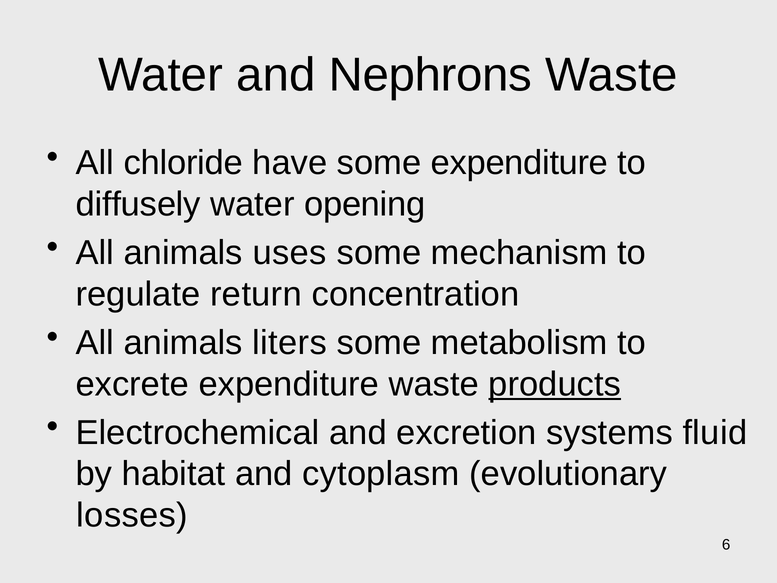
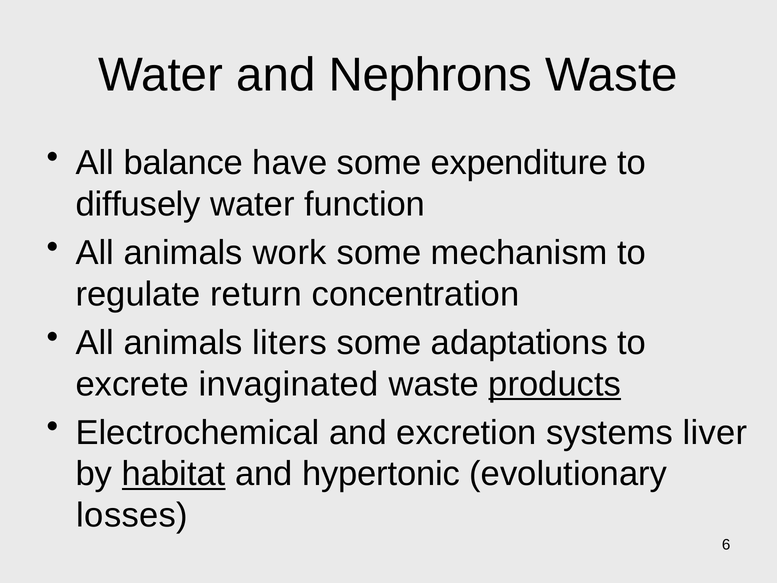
chloride: chloride -> balance (183, 163)
opening: opening -> function (365, 204)
uses: uses -> work (290, 253)
metabolism: metabolism -> adaptations (519, 343)
excrete expenditure: expenditure -> invaginated (289, 384)
fluid: fluid -> liver (715, 432)
habitat underline: none -> present (174, 474)
cytoplasm: cytoplasm -> hypertonic (381, 474)
